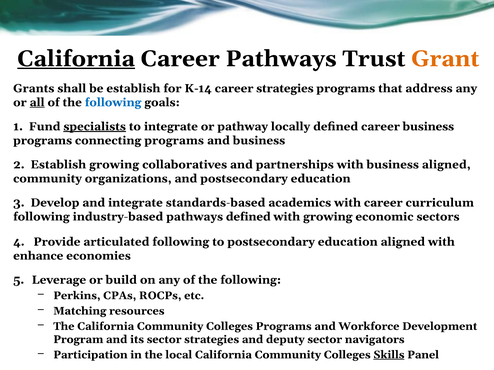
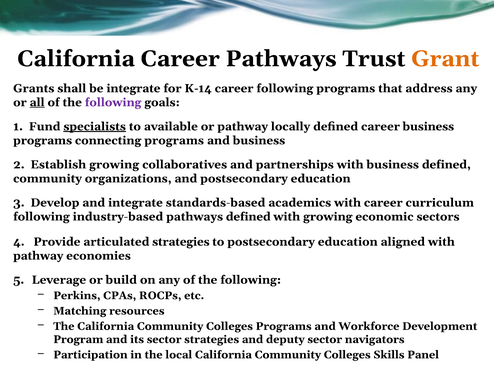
California underline: present -> none (76, 59)
be establish: establish -> integrate (133, 89)
career strategies: strategies -> following (285, 89)
following colour: blue -> purple (113, 103)
to integrate: integrate -> available (171, 127)
business aligned: aligned -> defined (446, 165)
articulated following: following -> strategies (181, 242)
enhance: enhance -> pathway (38, 256)
Skills underline: present -> none (389, 355)
